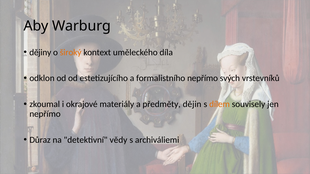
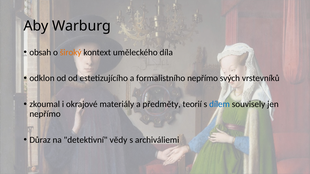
dějiny: dějiny -> obsah (40, 52)
dějin: dějin -> teorií (192, 104)
dílem colour: orange -> blue (220, 104)
